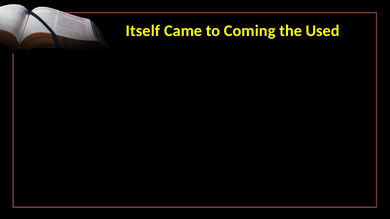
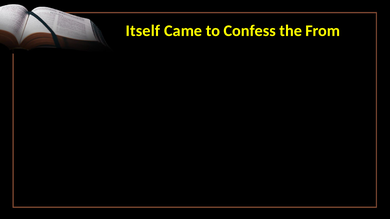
Coming: Coming -> Confess (250, 31)
Used: Used -> From (323, 31)
